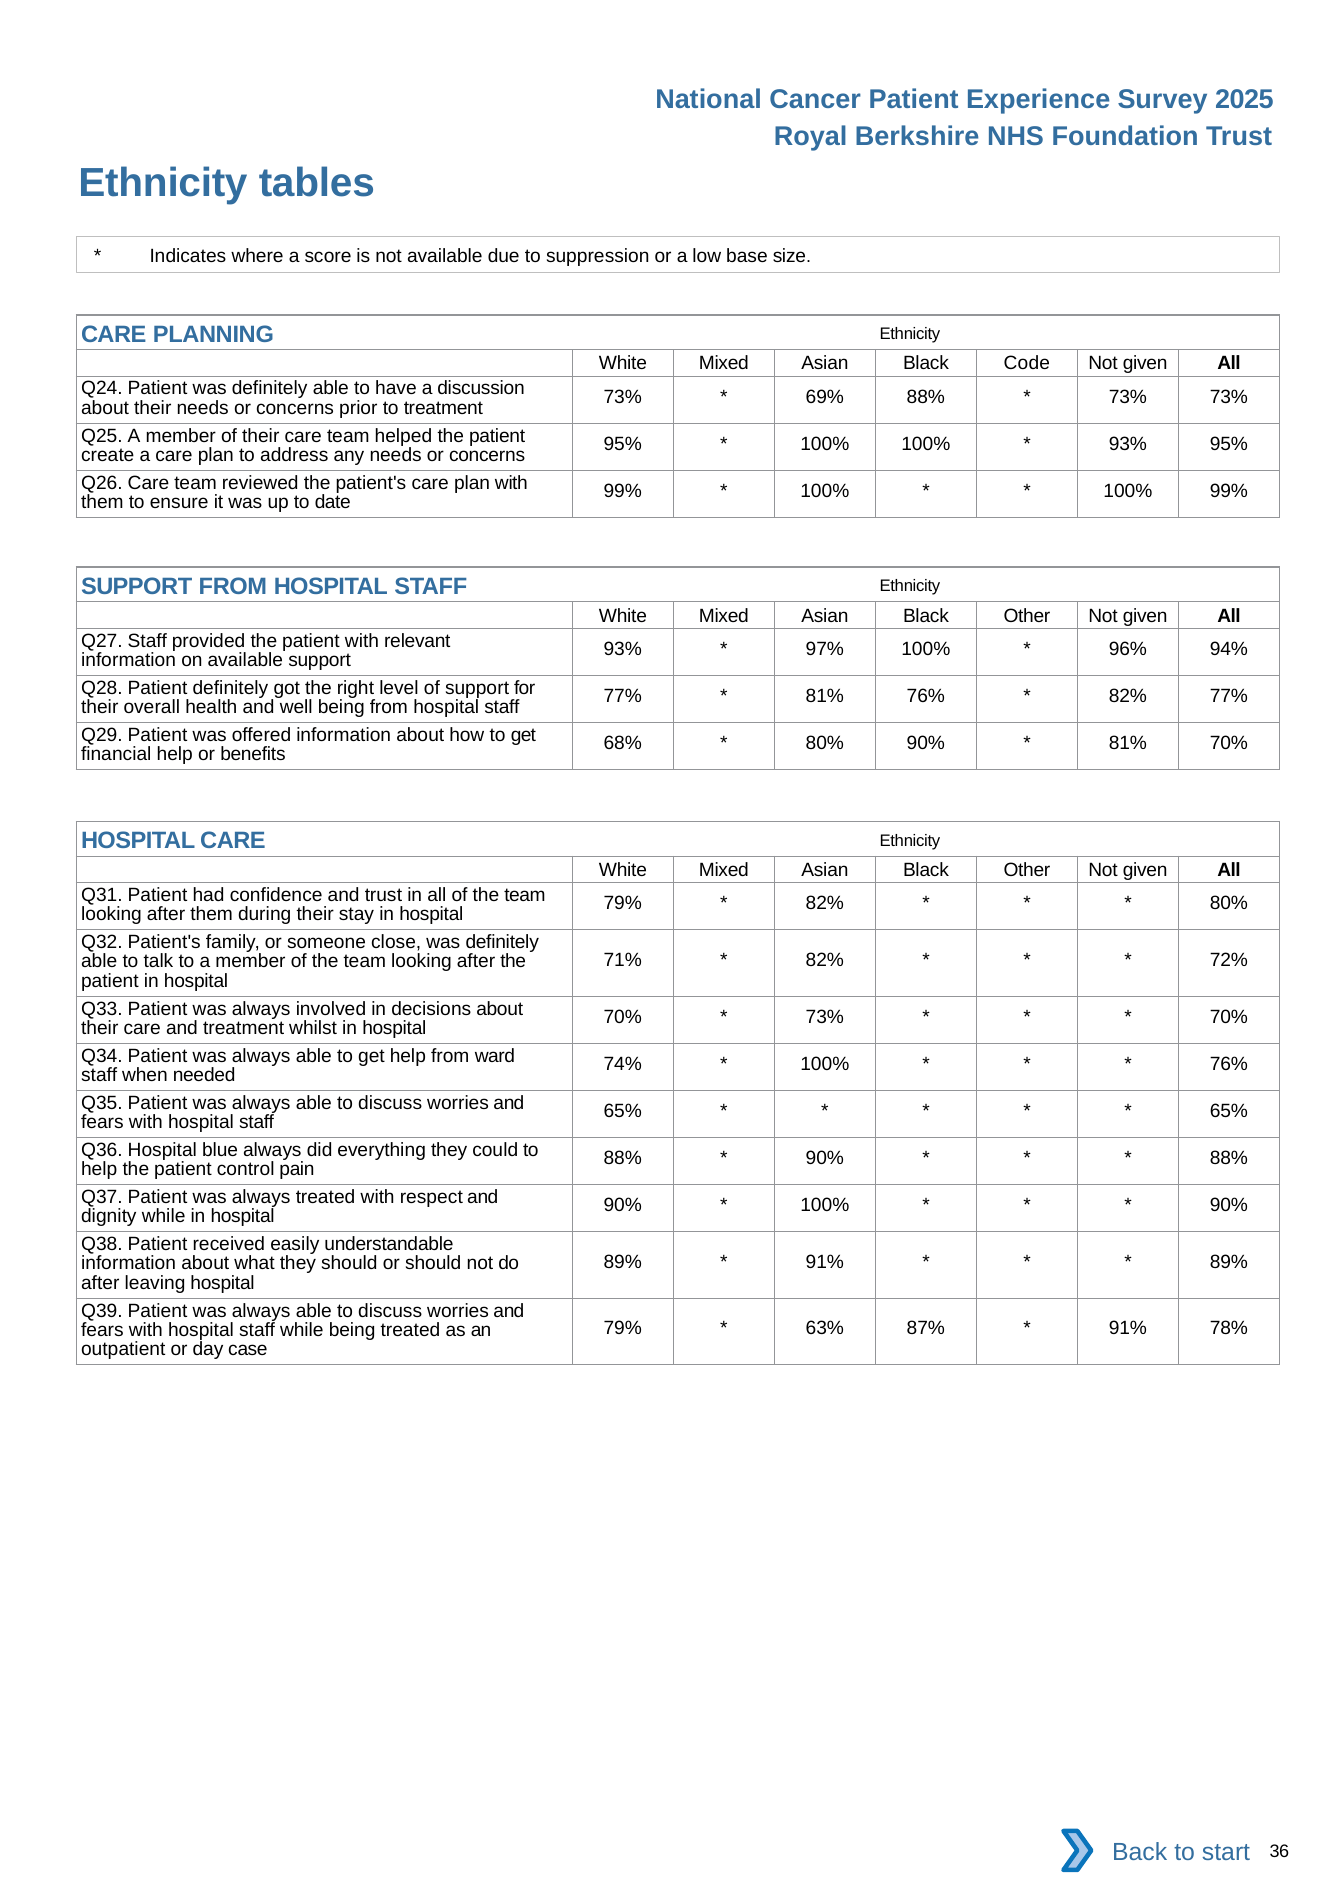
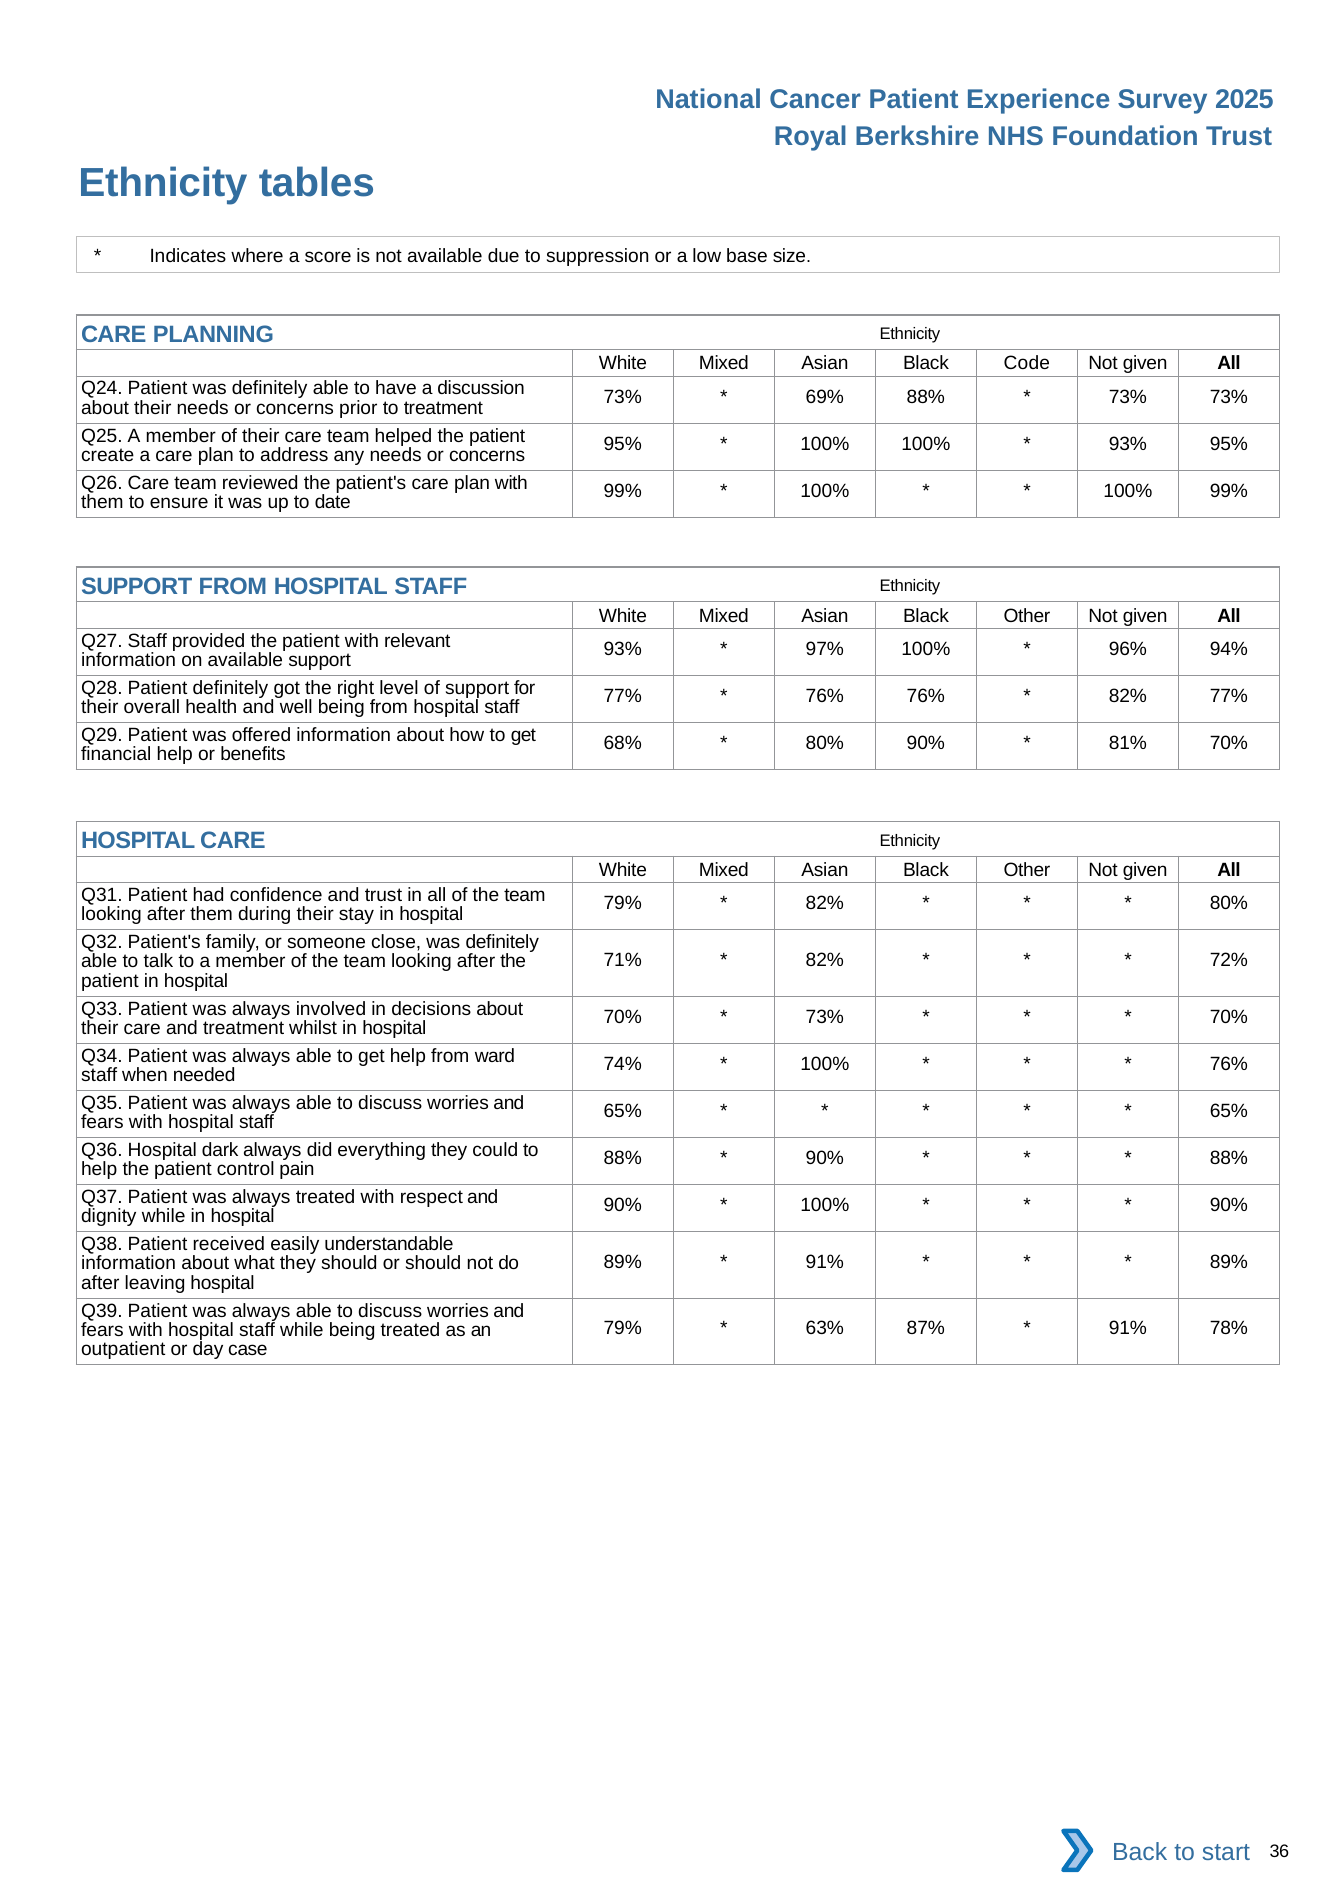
81%: 81% -> 76% (825, 696)
blue: blue -> dark (220, 1150)
